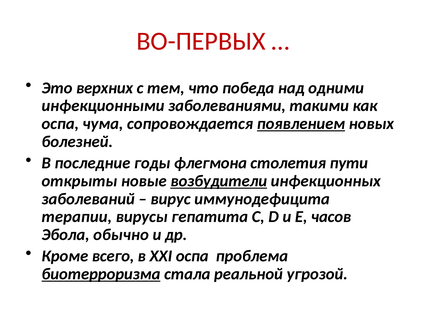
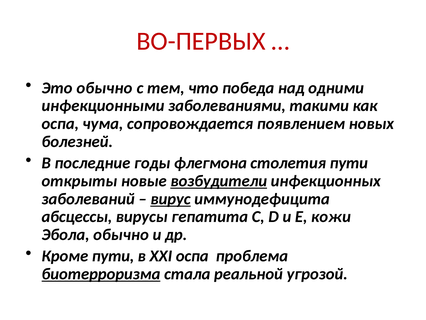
Это верхних: верхних -> обычно (104, 88)
появлением underline: present -> none (301, 124)
вирус underline: none -> present (171, 199)
терапии: терапии -> абсцессы (77, 216)
часов: часов -> кожи (331, 216)
Кроме всего: всего -> пути (113, 256)
